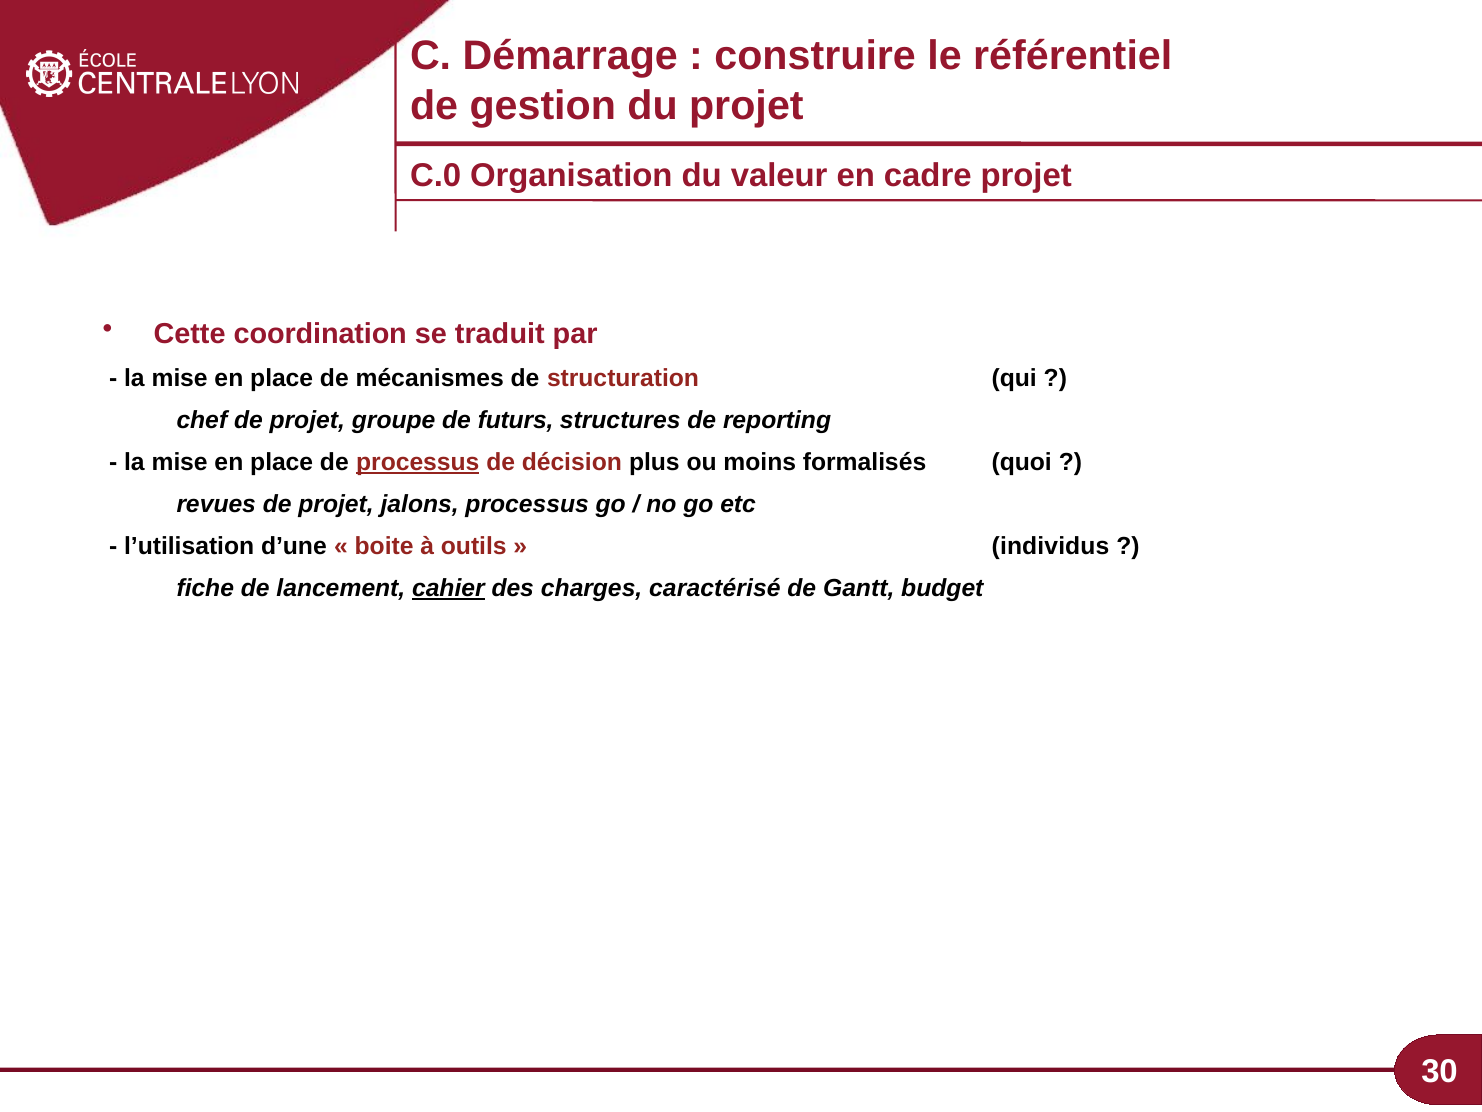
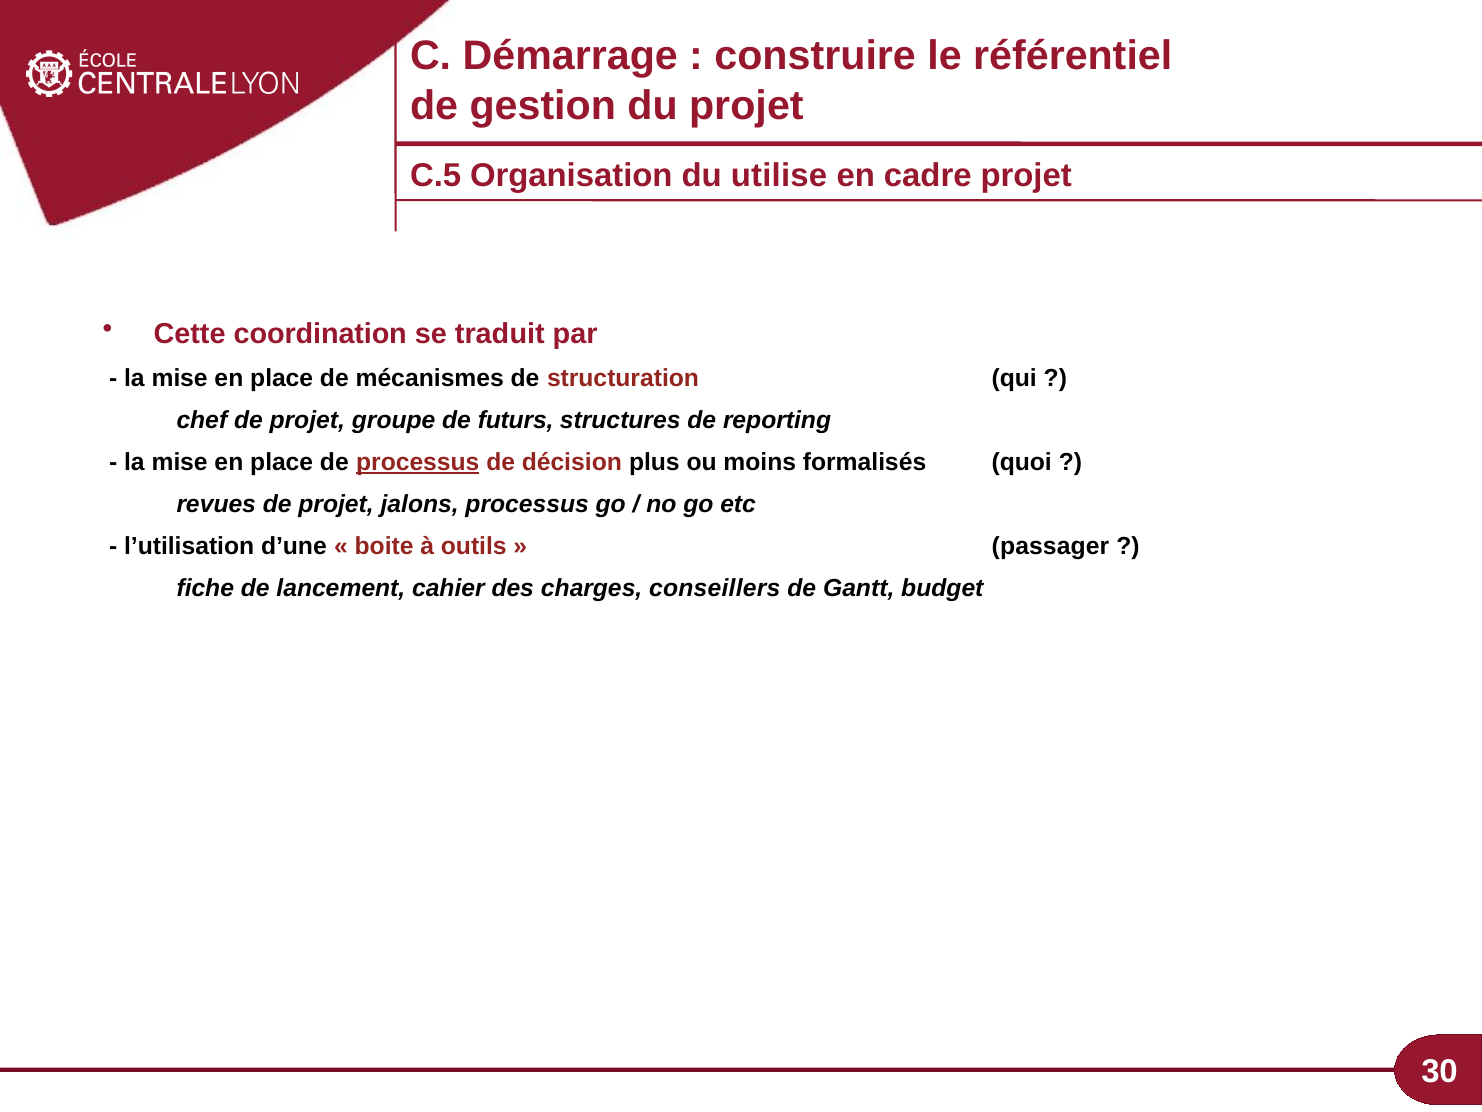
C.0: C.0 -> C.5 (436, 176)
valeur: valeur -> utilise (779, 176)
individus: individus -> passager (1051, 546)
cahier underline: present -> none (448, 588)
caractérisé: caractérisé -> conseillers (715, 588)
